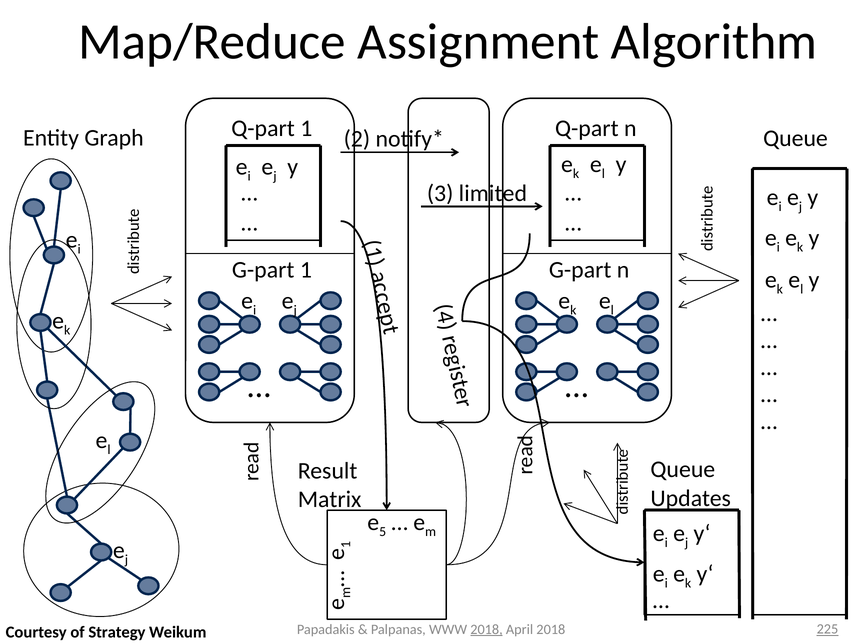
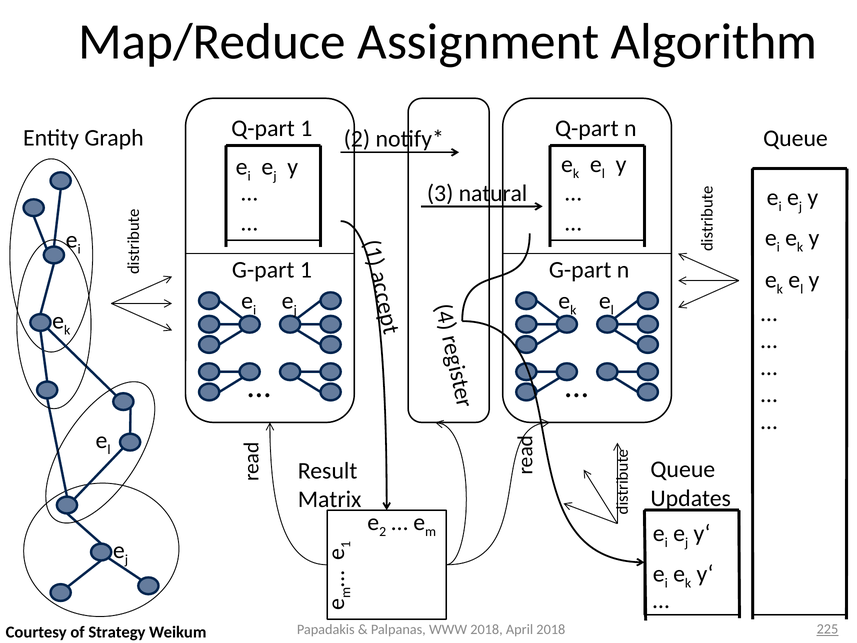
limited: limited -> natural (493, 193)
5: 5 -> 2 (383, 531)
2018 underline: present -> none (487, 629)
